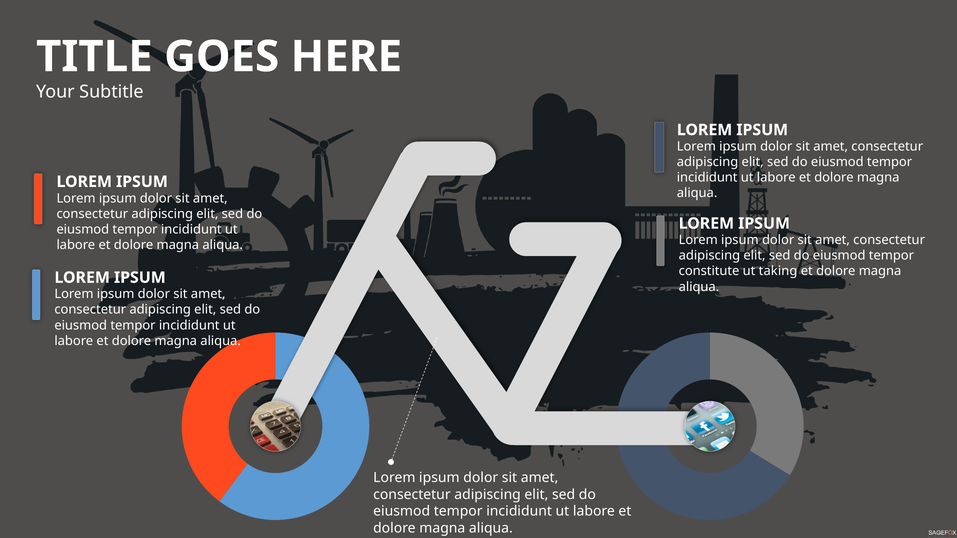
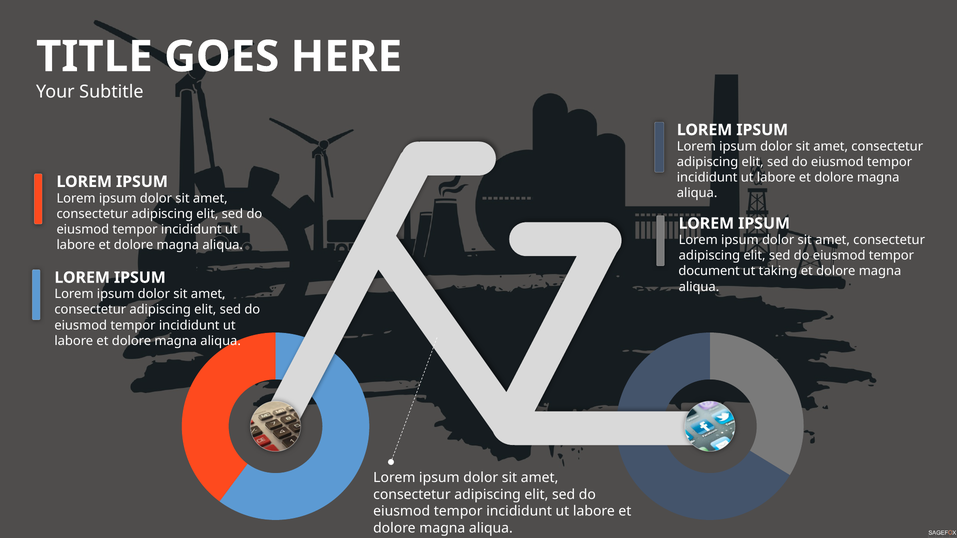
constitute: constitute -> document (709, 271)
